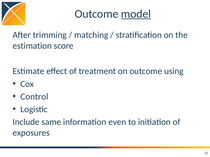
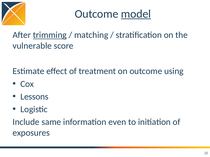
trimming underline: none -> present (50, 35)
estimation: estimation -> vulnerable (32, 46)
Control: Control -> Lessons (34, 97)
